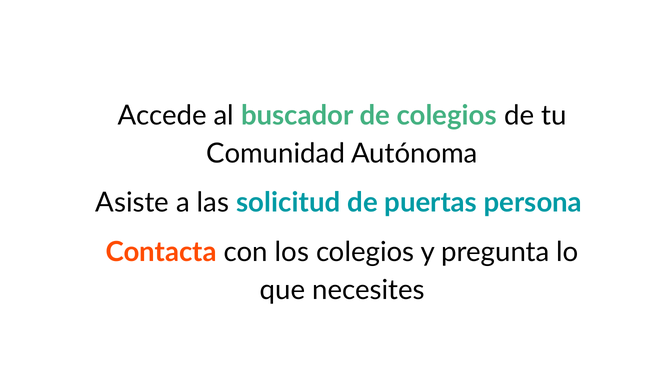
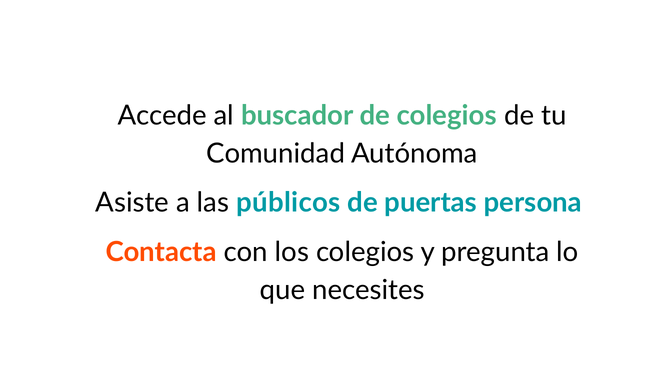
solicitud: solicitud -> públicos (288, 203)
